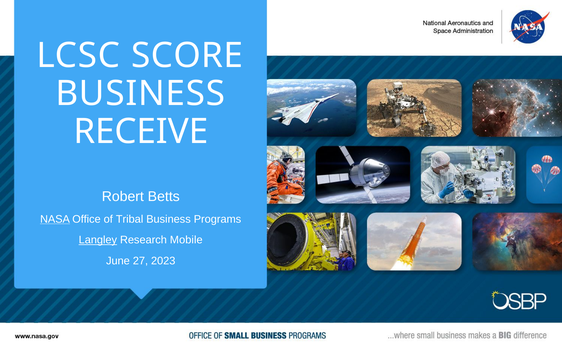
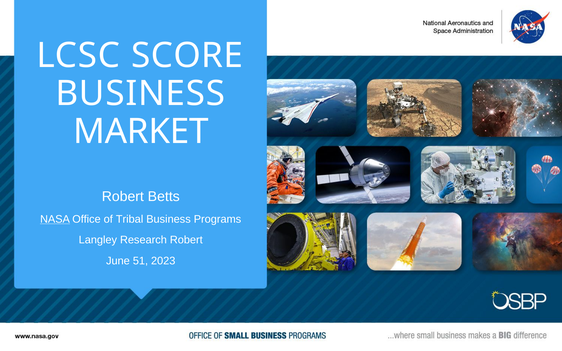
RECEIVE: RECEIVE -> MARKET (141, 132)
Langley underline: present -> none (98, 240)
Research Mobile: Mobile -> Robert (186, 240)
27: 27 -> 51 (140, 261)
